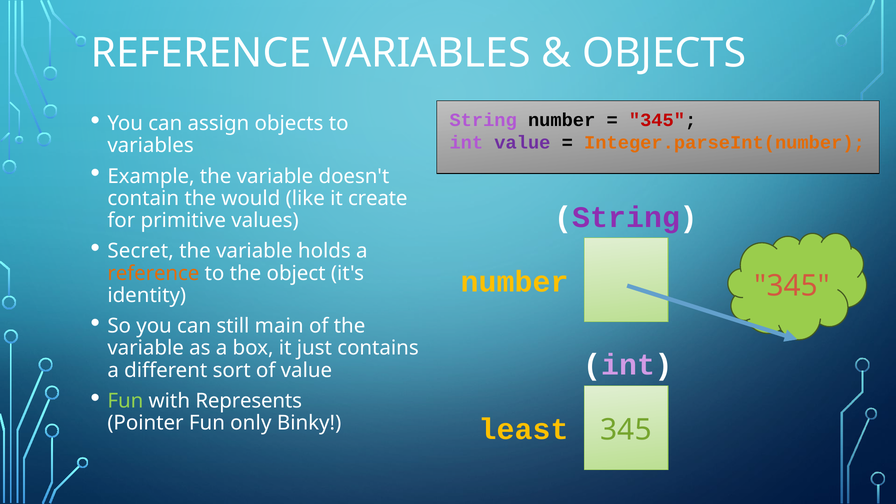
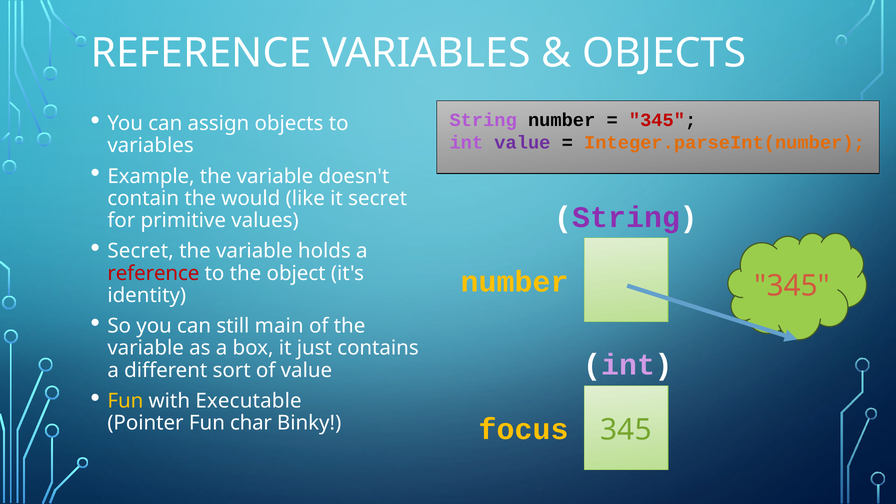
it create: create -> secret (378, 198)
reference colour: orange -> red (153, 273)
Fun colour: light green -> yellow (125, 401)
Represents: Represents -> Executable (249, 401)
only: only -> char (251, 423)
least: least -> focus (524, 429)
